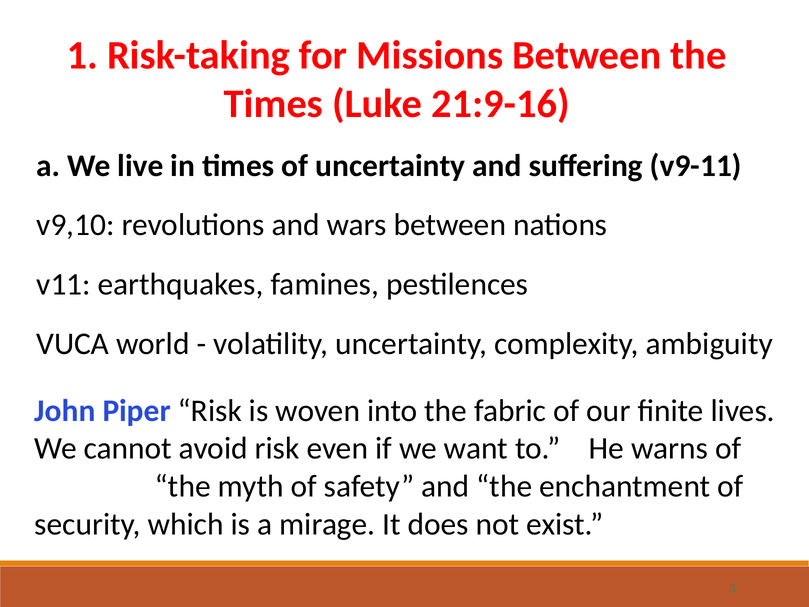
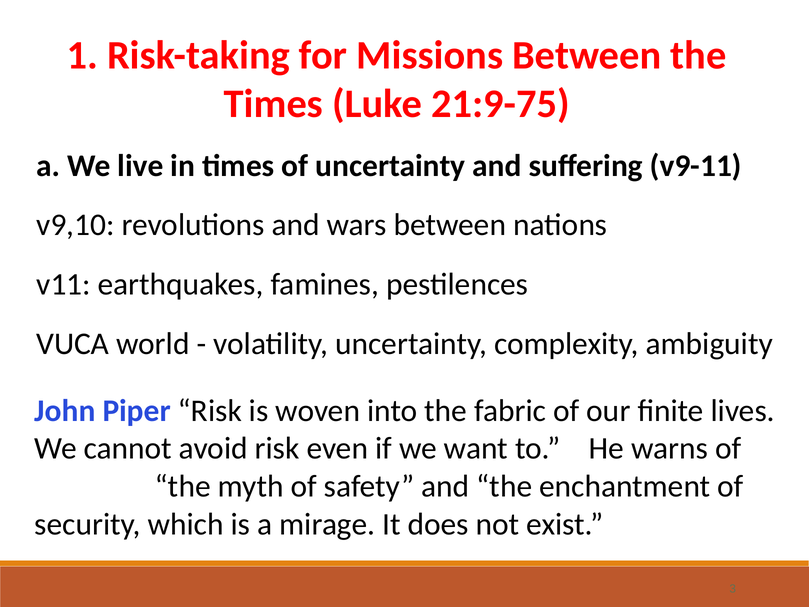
21:9-16: 21:9-16 -> 21:9-75 (500, 104)
